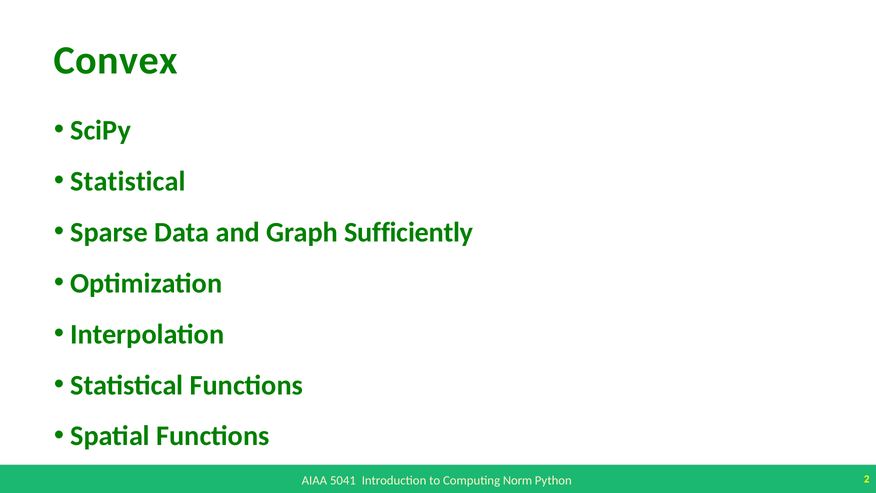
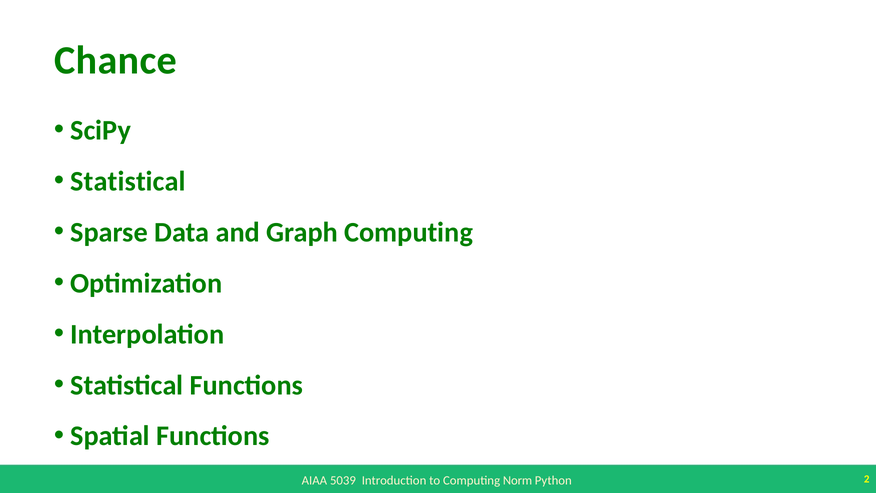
Convex: Convex -> Chance (116, 60)
Graph Sufficiently: Sufficiently -> Computing (409, 232)
5041: 5041 -> 5039 (343, 481)
